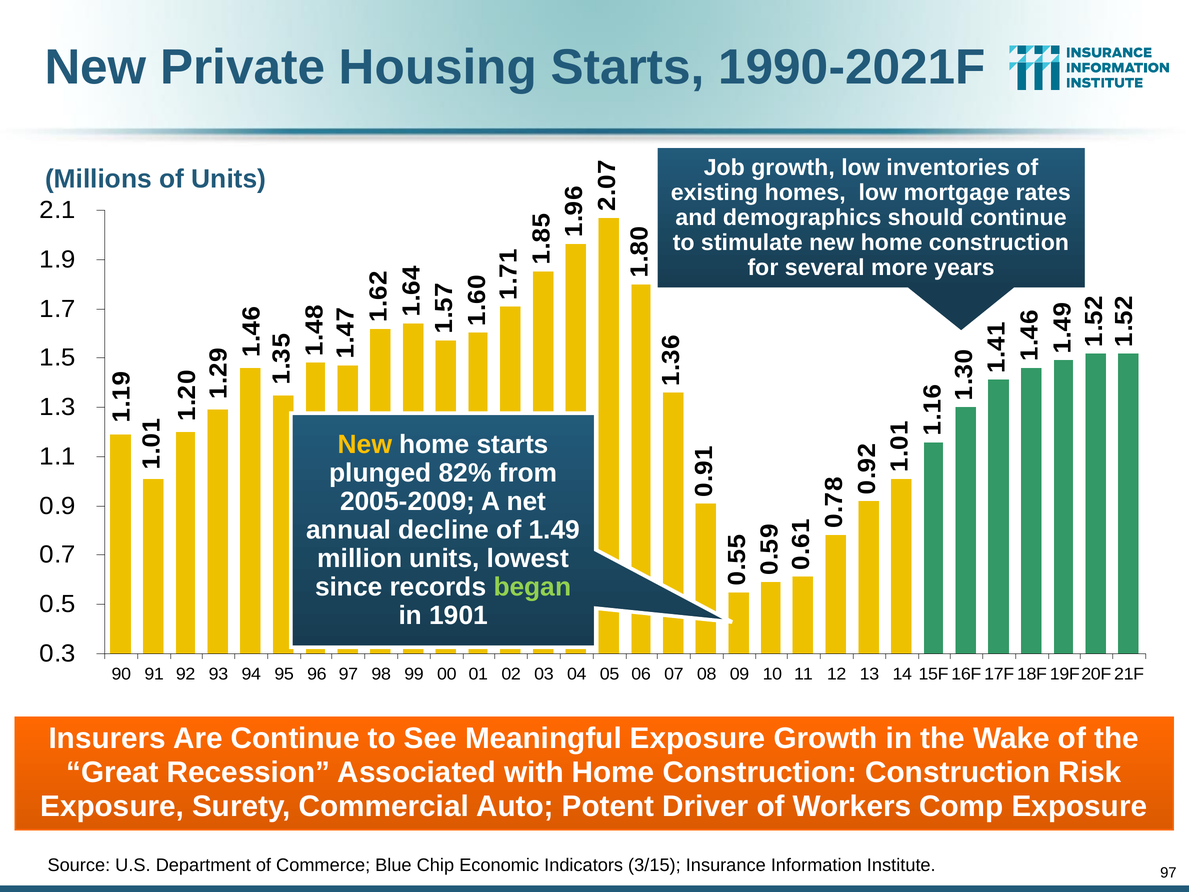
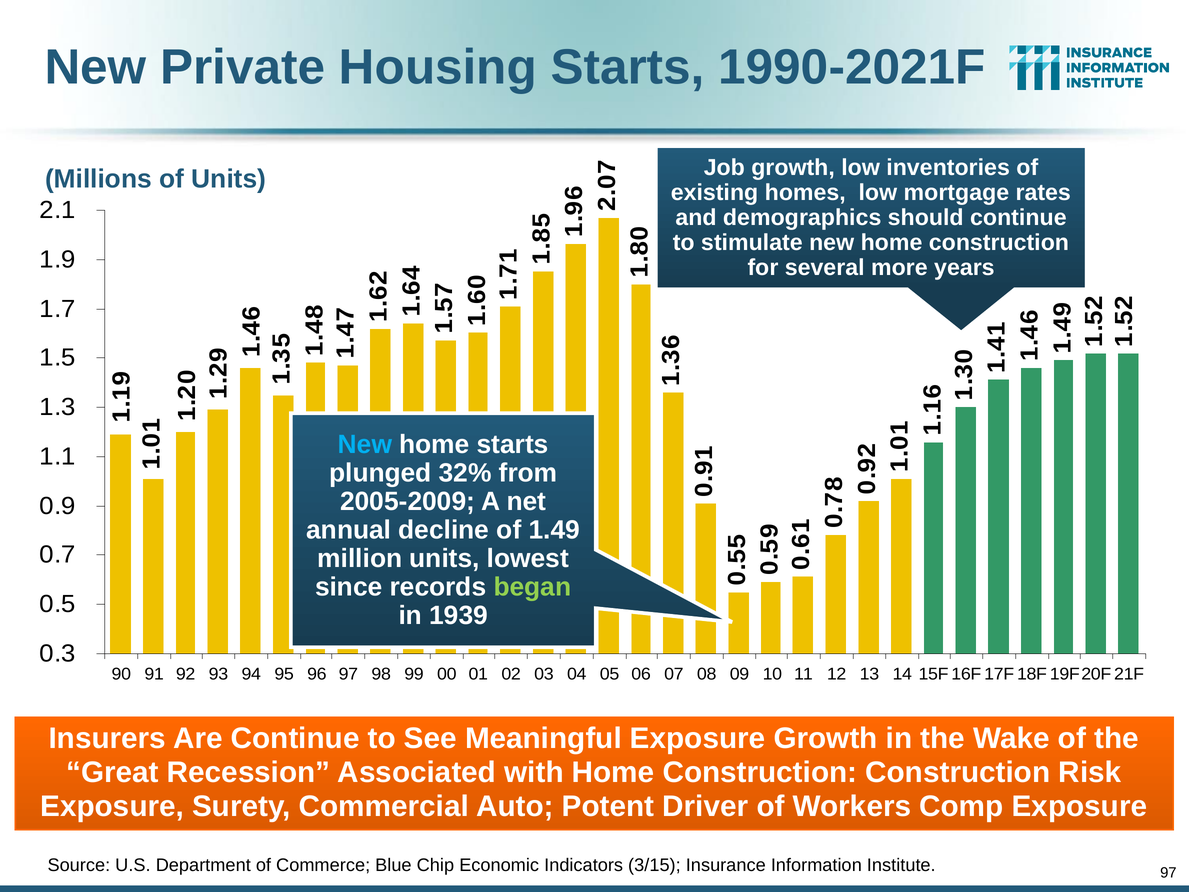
New colour: yellow -> light blue (365, 444)
82%: 82% -> 32% (465, 473)
1901: 1901 -> 1939 (459, 615)
